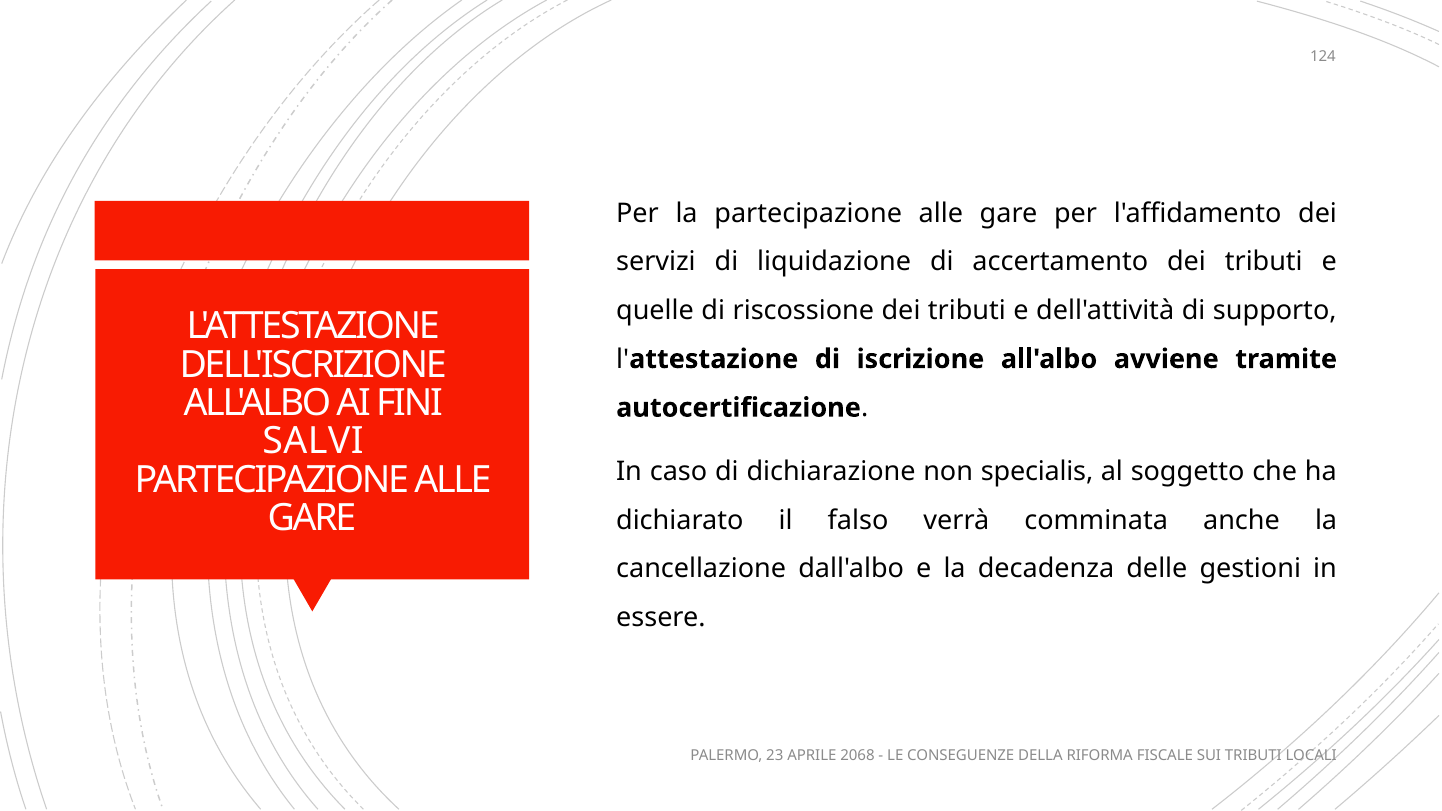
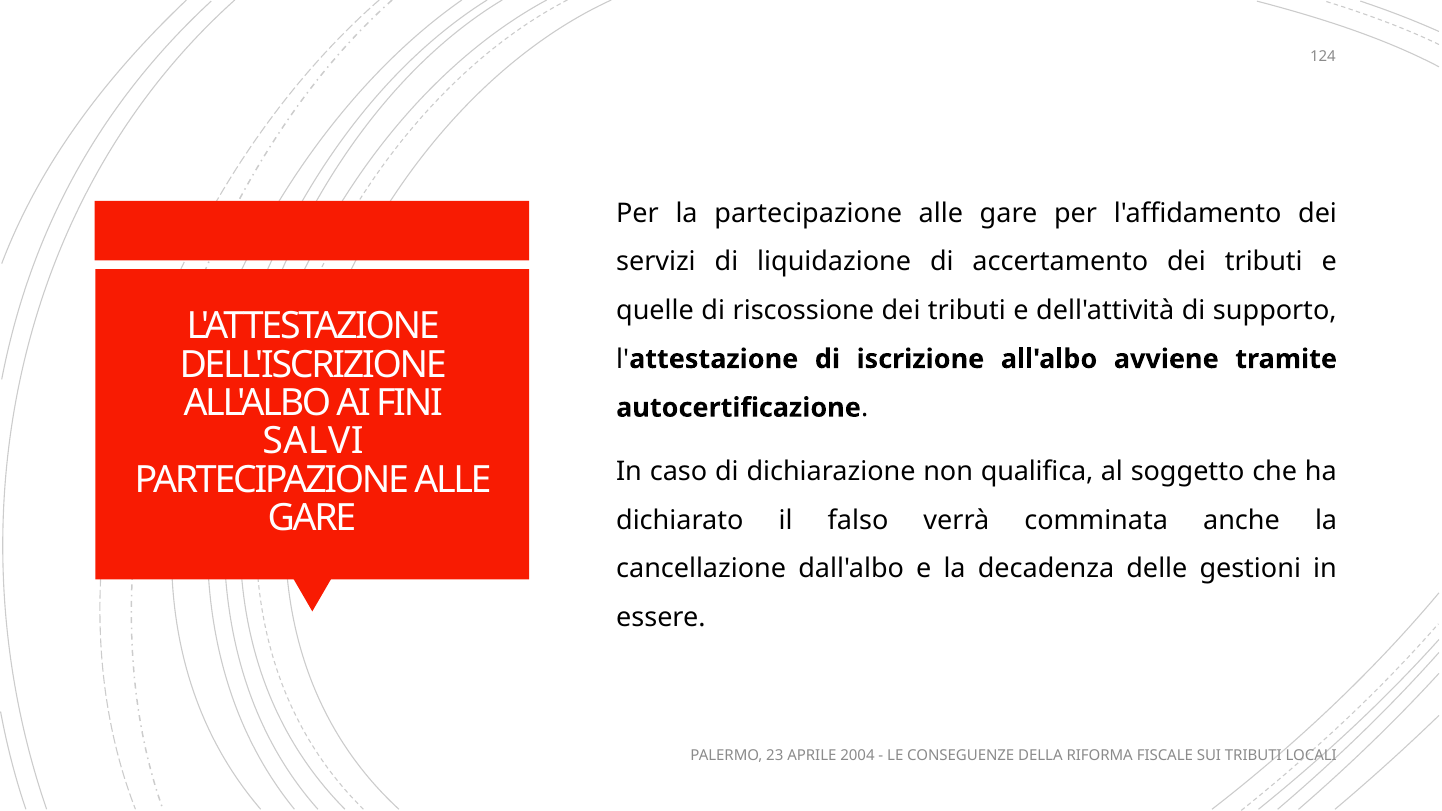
specialis: specialis -> qualifica (1037, 472)
2068: 2068 -> 2004 (857, 755)
